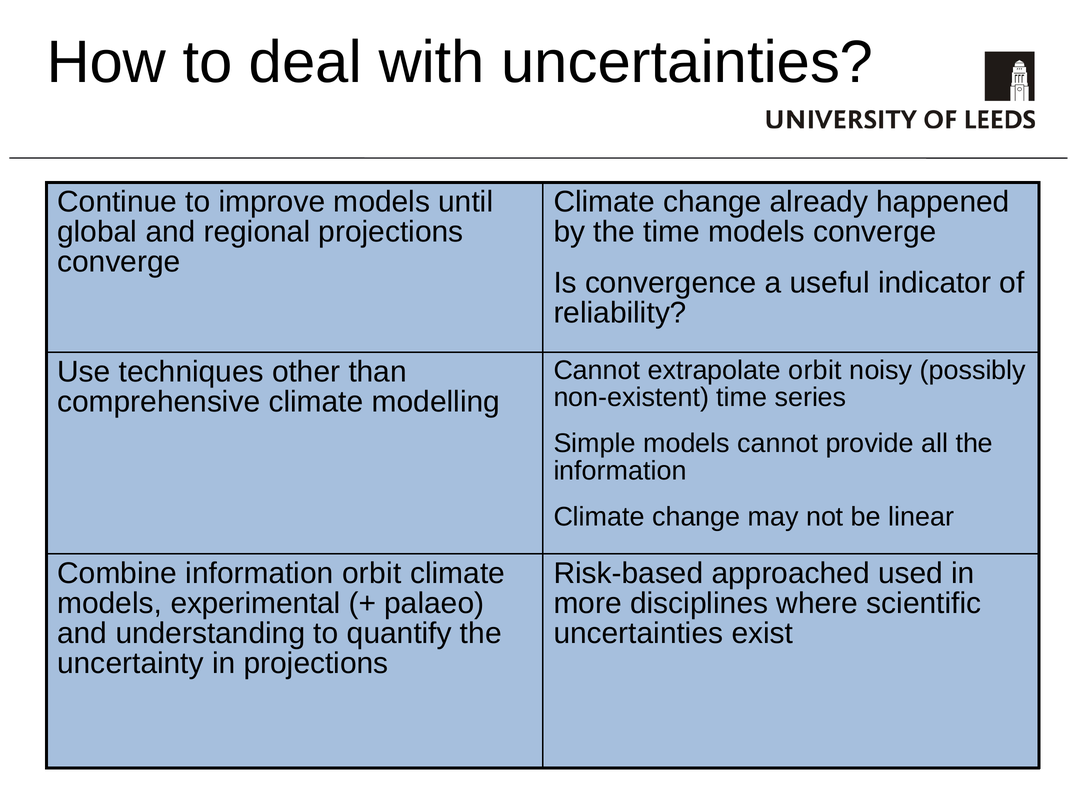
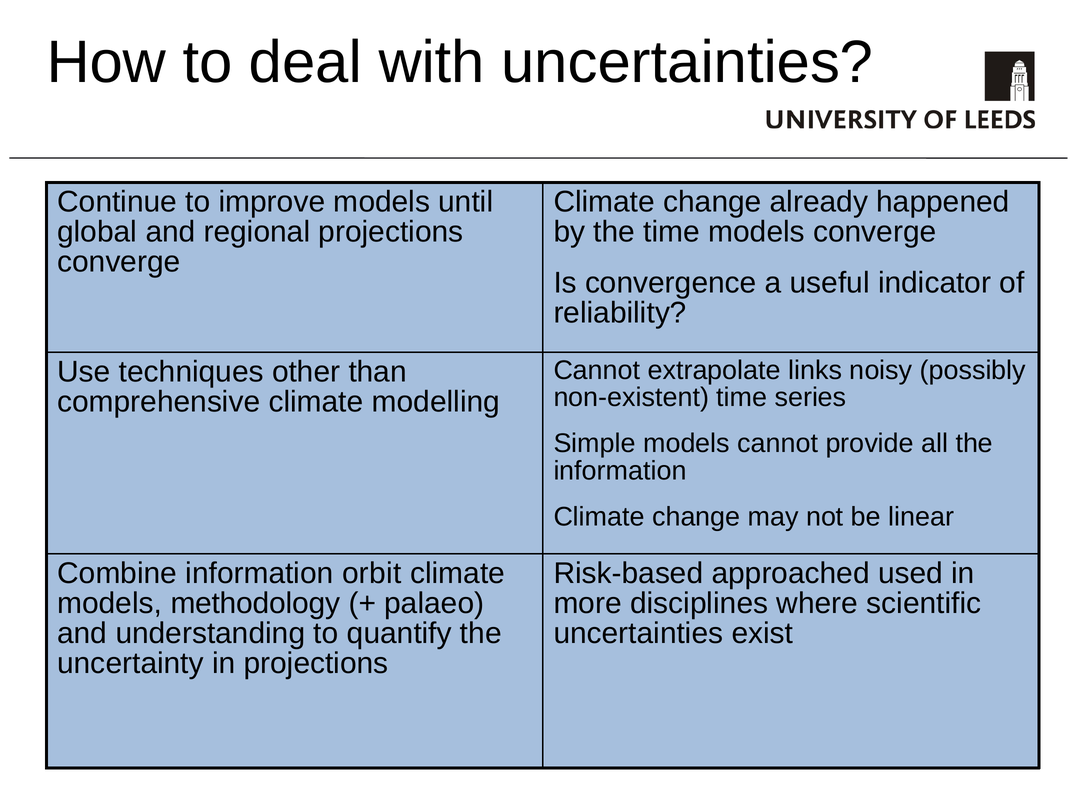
extrapolate orbit: orbit -> links (815, 370)
experimental: experimental -> methodology (255, 603)
